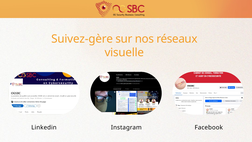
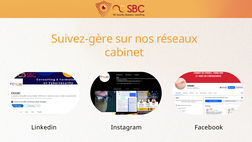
visuelle: visuelle -> cabinet (124, 52)
